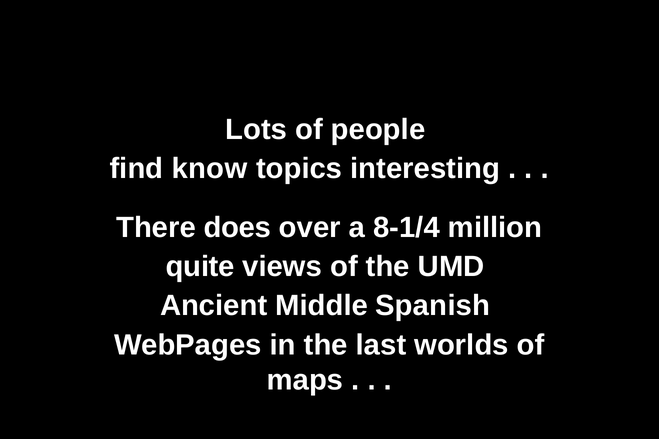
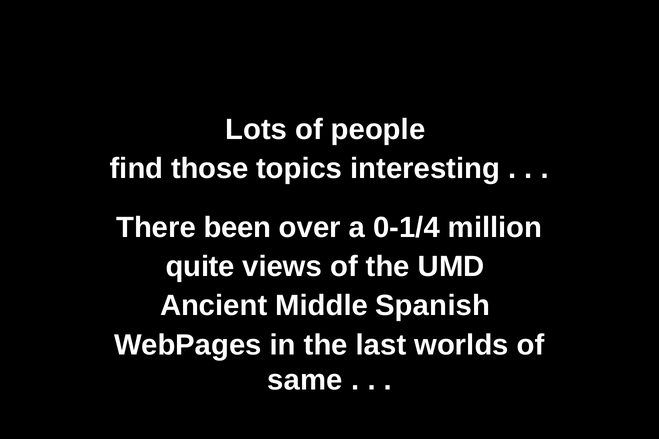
know: know -> those (210, 169)
does: does -> been (238, 228)
8-1/4: 8-1/4 -> 0-1/4 (407, 228)
maps: maps -> same (305, 380)
